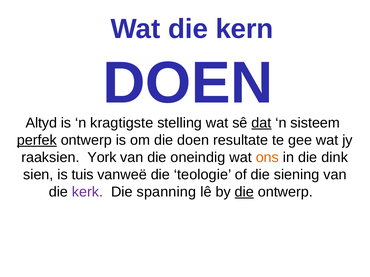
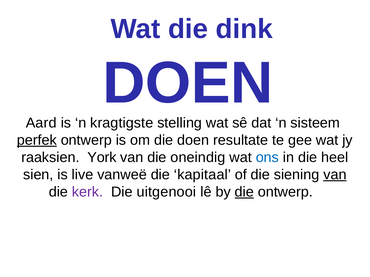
kern: kern -> dink (244, 29)
Altyd: Altyd -> Aard (41, 123)
dat underline: present -> none (261, 123)
ons colour: orange -> blue (267, 158)
dink: dink -> heel (335, 158)
tuis: tuis -> live (83, 175)
teologie: teologie -> kapitaal (203, 175)
van underline: none -> present (335, 175)
spanning: spanning -> uitgenooi (166, 192)
